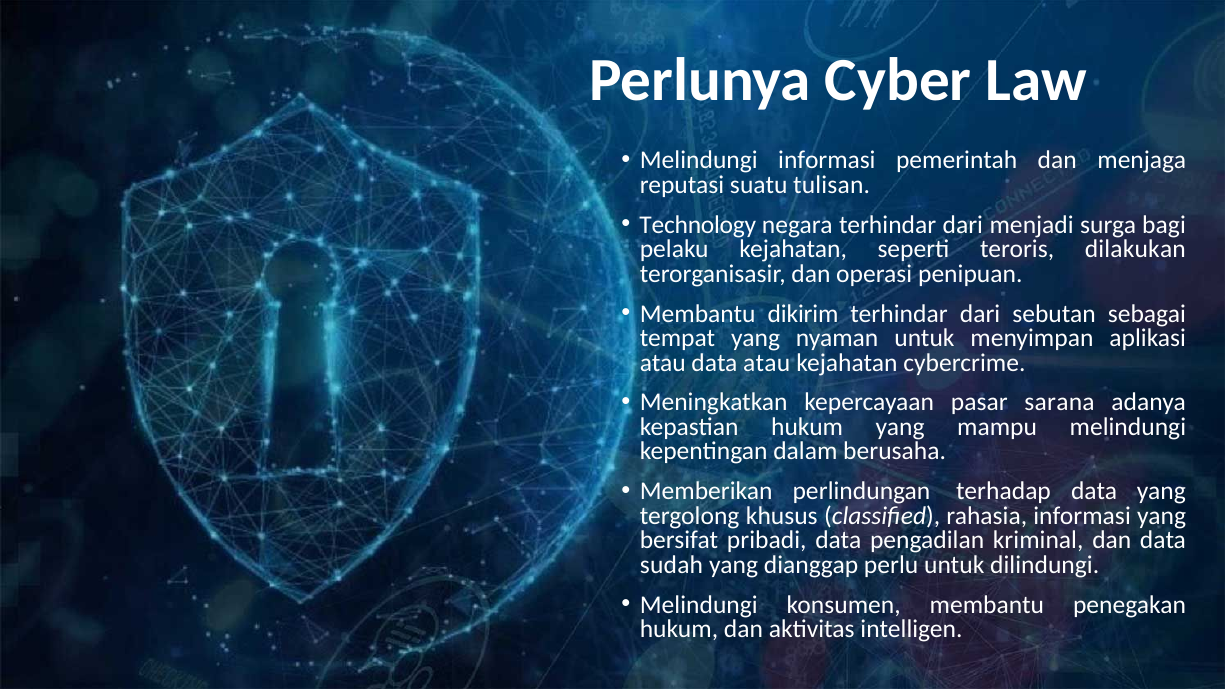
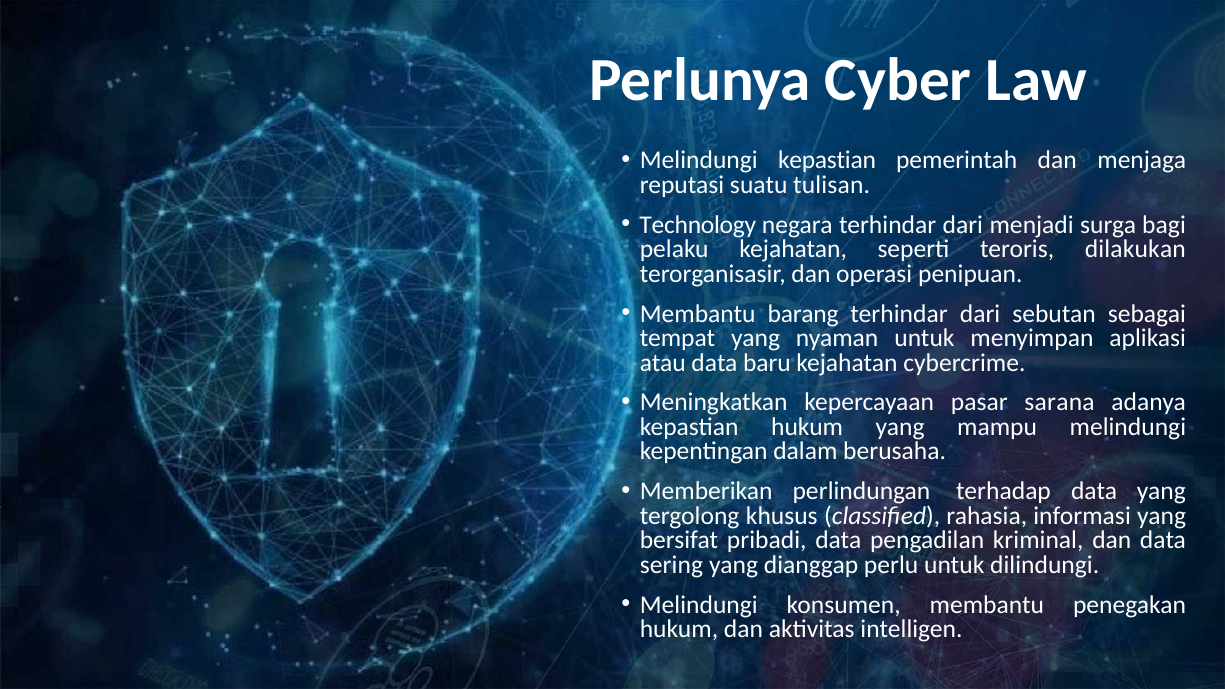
Melindungi informasi: informasi -> kepastian (827, 160)
dikirim: dikirim -> barang (803, 314)
data atau: atau -> baru (767, 363)
sudah: sudah -> sering (672, 565)
